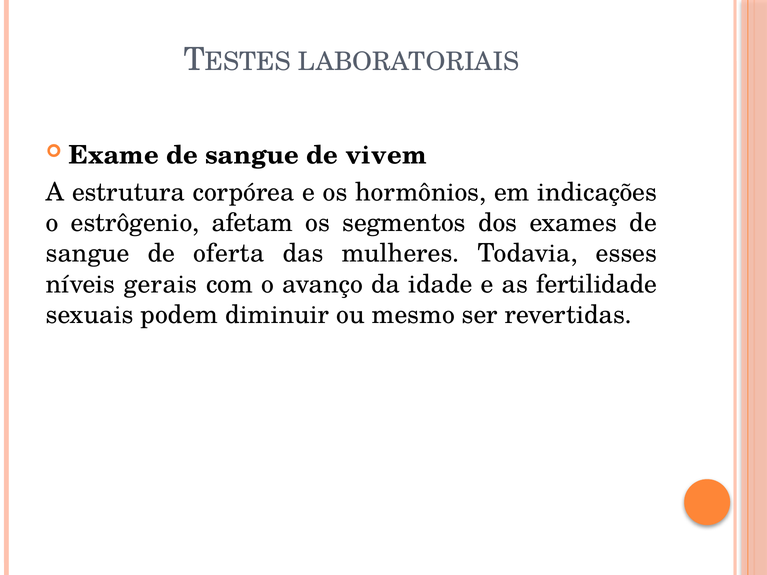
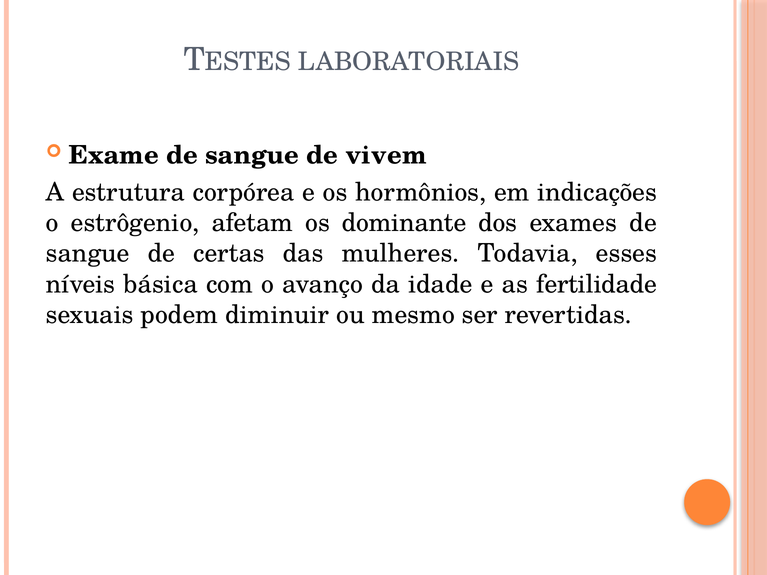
segmentos: segmentos -> dominante (404, 223)
oferta: oferta -> certas (229, 254)
gerais: gerais -> básica (161, 284)
